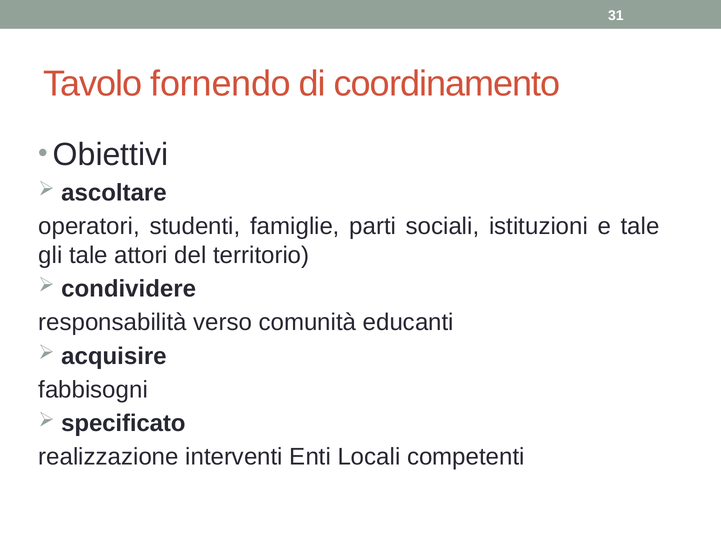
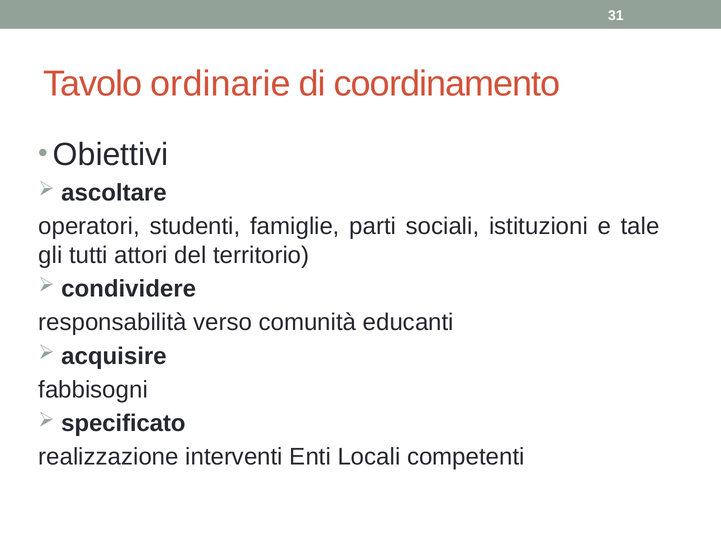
fornendo: fornendo -> ordinarie (221, 84)
gli tale: tale -> tutti (88, 255)
